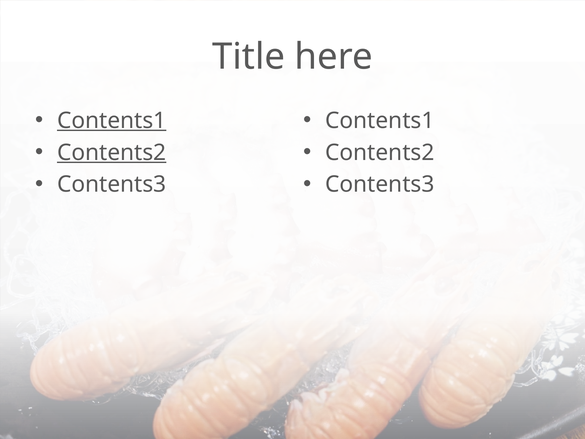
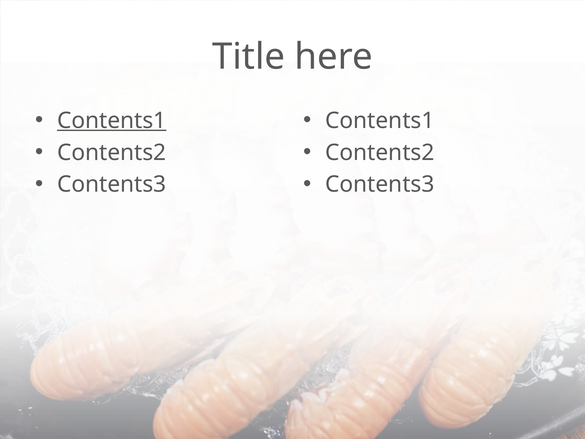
Contents2 underline: present -> none (112, 152)
